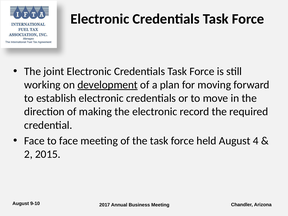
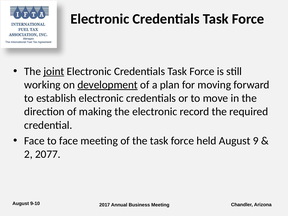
joint underline: none -> present (54, 71)
4: 4 -> 9 (256, 141)
2015: 2015 -> 2077 (48, 154)
